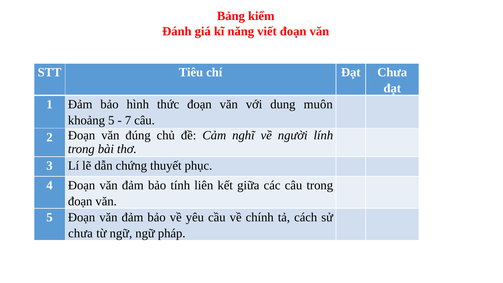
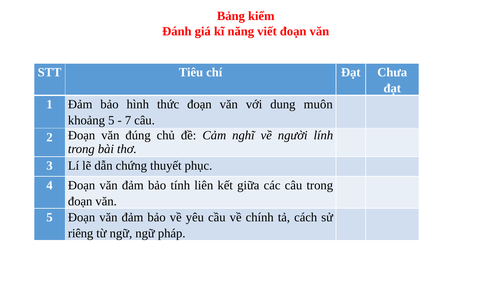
chưa: chưa -> riêng (81, 233)
